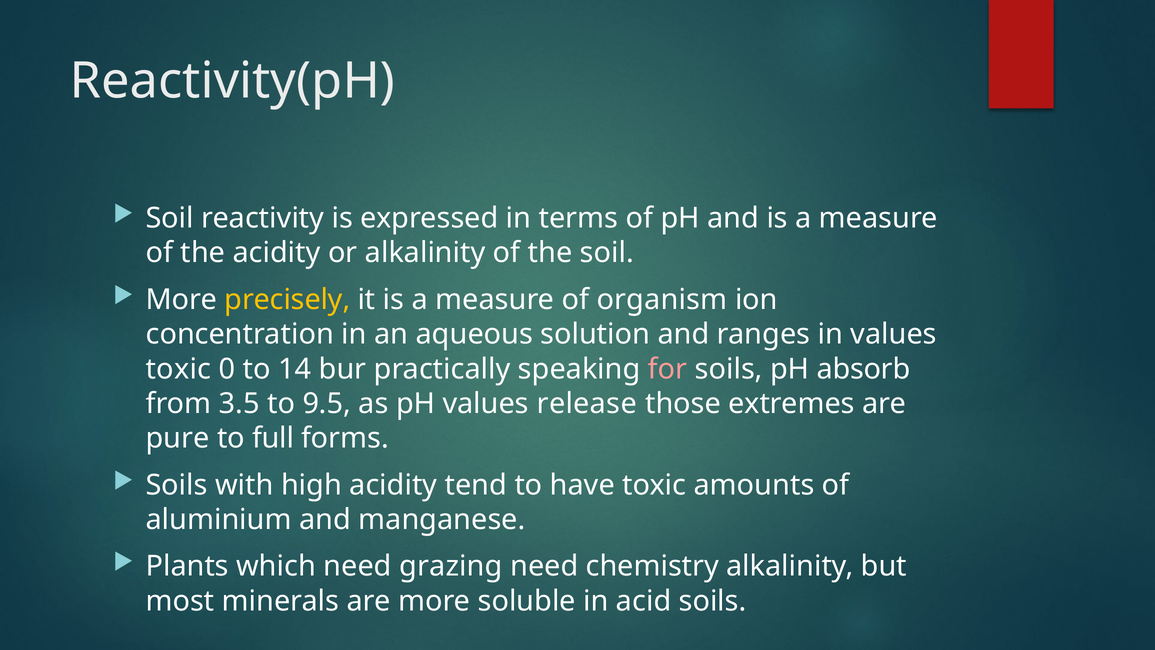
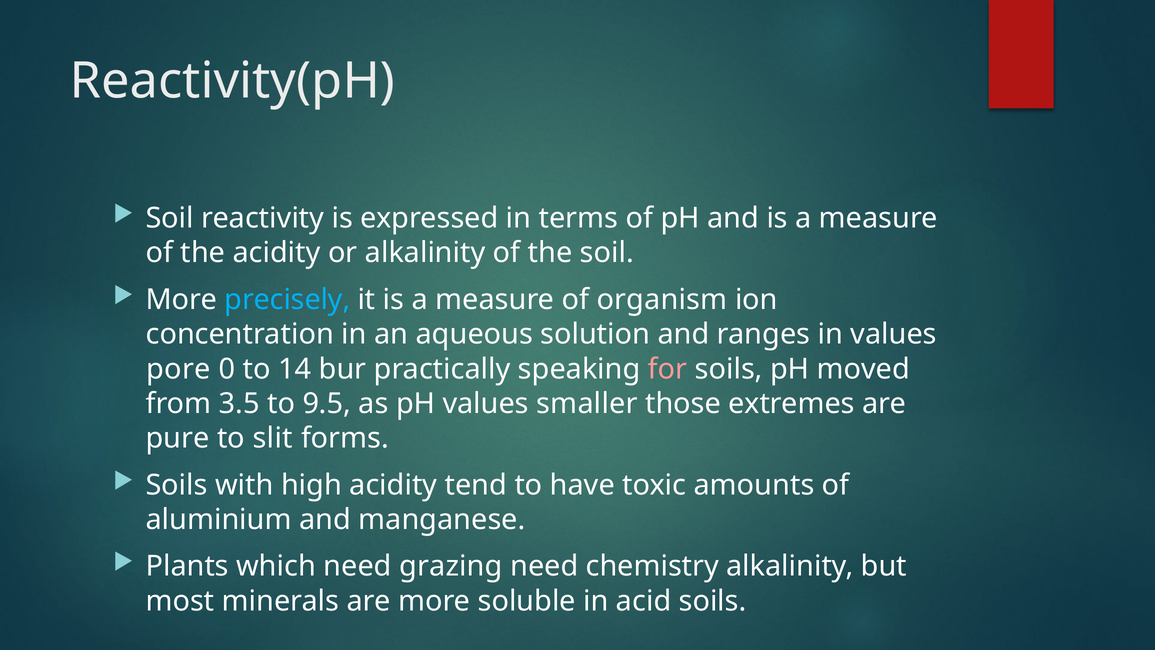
precisely colour: yellow -> light blue (287, 300)
toxic: toxic -> pore (178, 369)
absorb: absorb -> moved (863, 369)
release: release -> smaller (587, 403)
full: full -> slit (273, 438)
